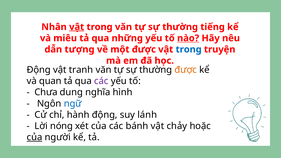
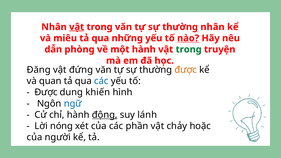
thường tiếng: tiếng -> nhân (213, 27)
tượng: tượng -> phòng (80, 49)
một được: được -> hành (144, 49)
trong colour: blue -> green (189, 49)
Động: Động -> Đăng (39, 70)
tranh: tranh -> đứng (81, 70)
các colour: purple -> blue (101, 81)
Chưa: Chưa -> Được (46, 92)
nghĩa: nghĩa -> khiến (98, 92)
động underline: none -> present (105, 115)
bánh: bánh -> phần (137, 126)
của underline: present -> none (34, 137)
